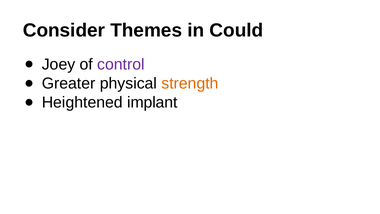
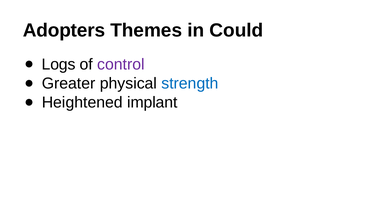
Consider: Consider -> Adopters (64, 30)
Joey: Joey -> Logs (59, 64)
strength colour: orange -> blue (190, 83)
